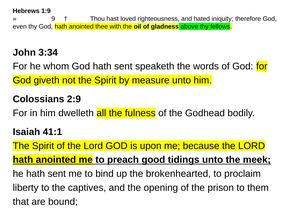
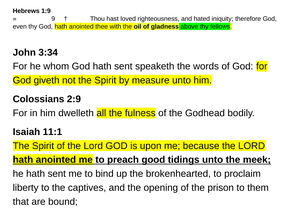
41:1: 41:1 -> 11:1 (52, 132)
